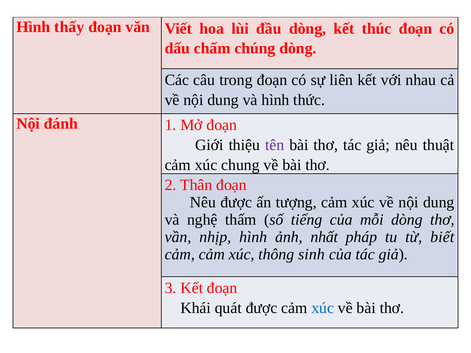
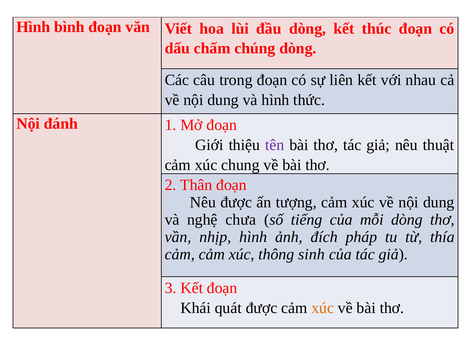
thấy: thấy -> bình (69, 27)
thấm: thấm -> chưa (241, 220)
nhất: nhất -> đích (324, 237)
biết: biết -> thía (442, 237)
xúc colour: blue -> orange (323, 308)
